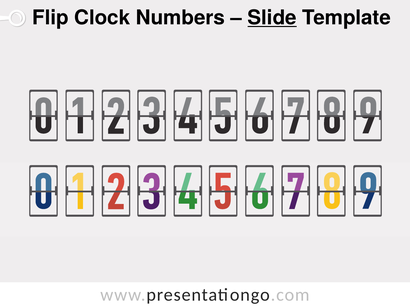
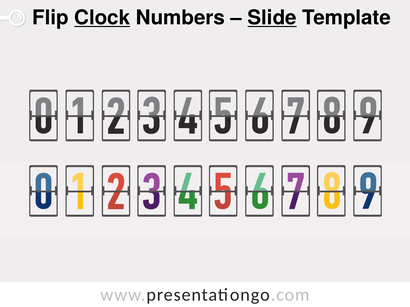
Clock underline: none -> present (102, 18)
